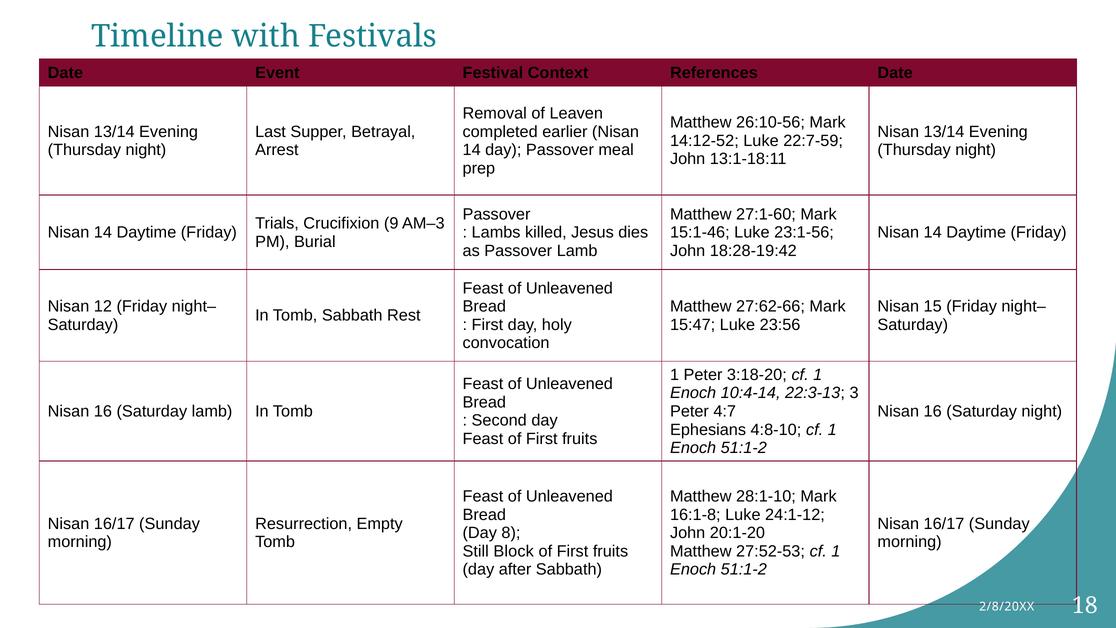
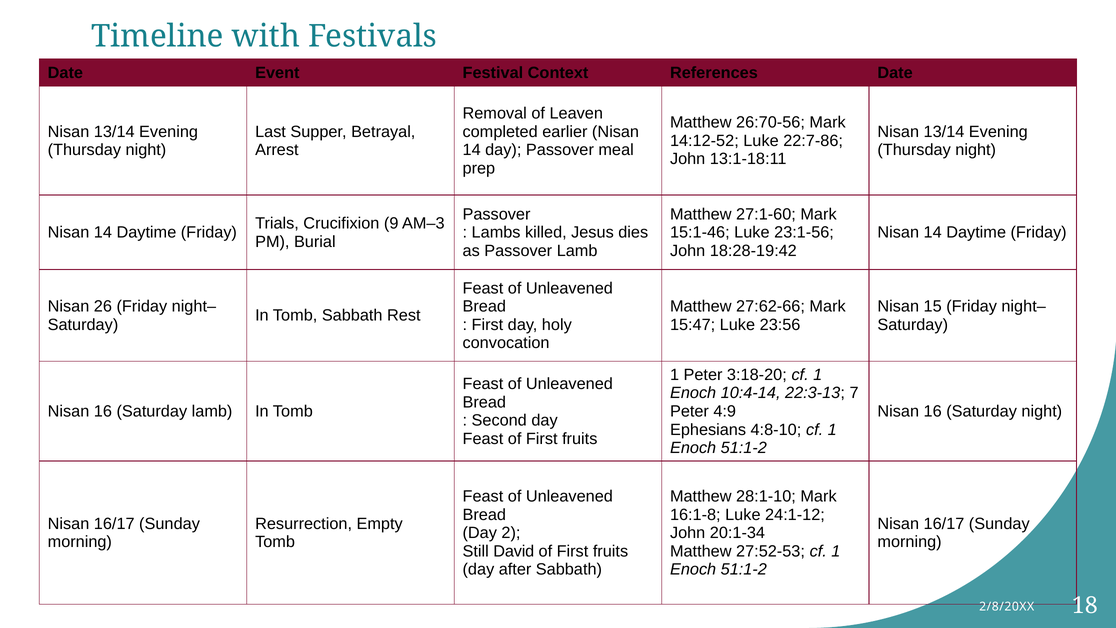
26:10-56: 26:10-56 -> 26:70-56 (770, 122)
22:7-59: 22:7-59 -> 22:7-86 (813, 141)
12: 12 -> 26 (103, 306)
3: 3 -> 7 (854, 393)
4:7: 4:7 -> 4:9 (725, 411)
8: 8 -> 2 (511, 533)
20:1-20: 20:1-20 -> 20:1-34 (737, 533)
Block: Block -> David (514, 551)
